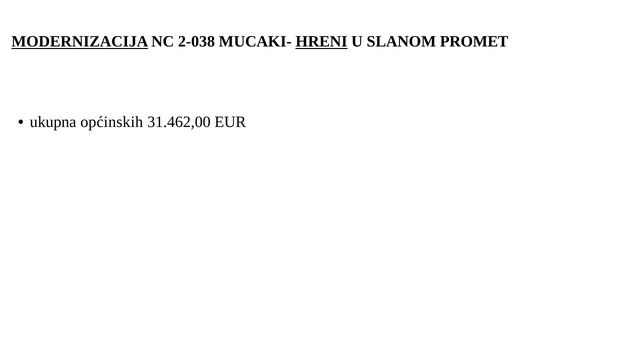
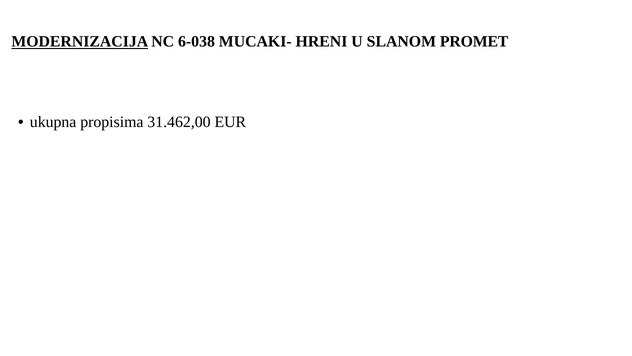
2-038: 2-038 -> 6-038 (197, 41)
HRENI underline: present -> none (322, 41)
općinskih: općinskih -> propisima (112, 122)
